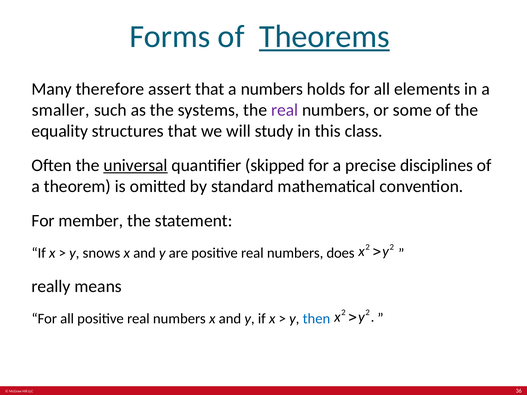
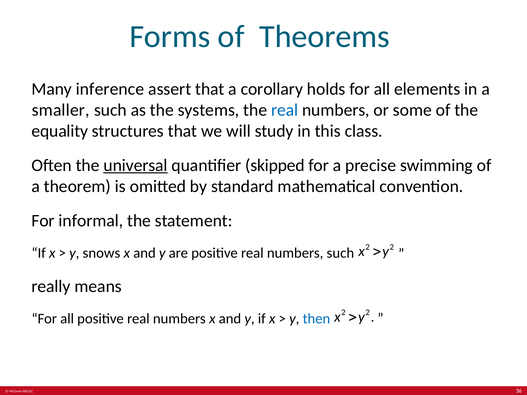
Theorems underline: present -> none (324, 36)
therefore: therefore -> inference (110, 89)
a numbers: numbers -> corollary (272, 89)
real colour: purple -> blue (285, 110)
disciplines: disciplines -> swimming (436, 165)
member: member -> informal (91, 221)
numbers does: does -> such (340, 253)
